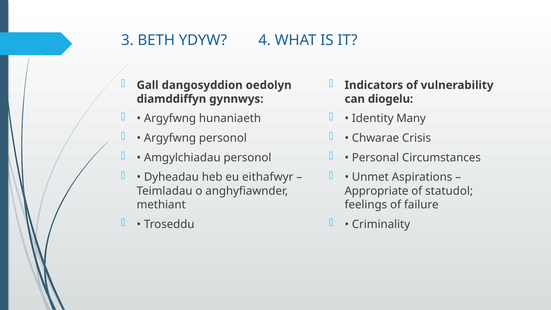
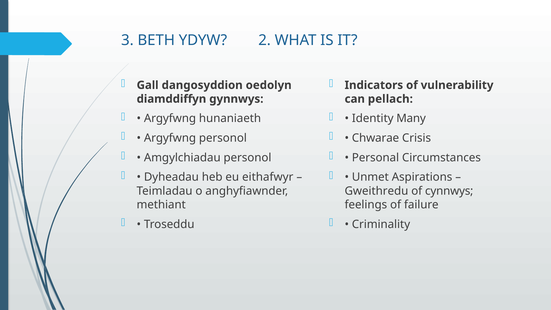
4: 4 -> 2 (265, 40)
diogelu: diogelu -> pellach (390, 99)
Appropriate: Appropriate -> Gweithredu (376, 191)
statudol: statudol -> cynnwys (449, 191)
